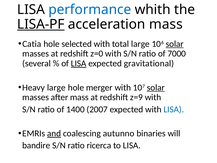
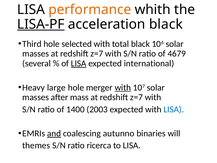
performance colour: blue -> orange (90, 10)
acceleration mass: mass -> black (166, 24)
Catia: Catia -> Third (32, 44)
total large: large -> black (140, 44)
solar underline: present -> none (175, 44)
masses at redshift z=0: z=0 -> z=7 (97, 54)
7000: 7000 -> 4679 (177, 54)
gravitational: gravitational -> international (149, 63)
with underline: none -> present (123, 87)
solar underline: present -> none (156, 87)
mass at redshift z=9: z=9 -> z=7 (136, 97)
2007: 2007 -> 2003 (97, 109)
bandire: bandire -> themes (36, 145)
